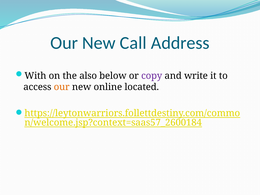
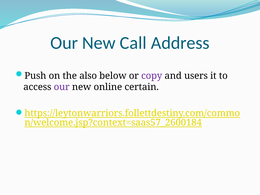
With: With -> Push (35, 76)
write: write -> users (196, 76)
our colour: orange -> purple (62, 87)
located: located -> certain (142, 87)
